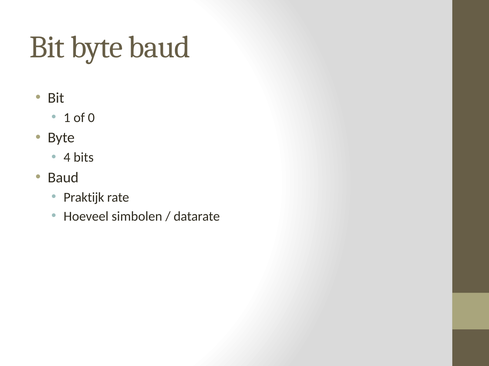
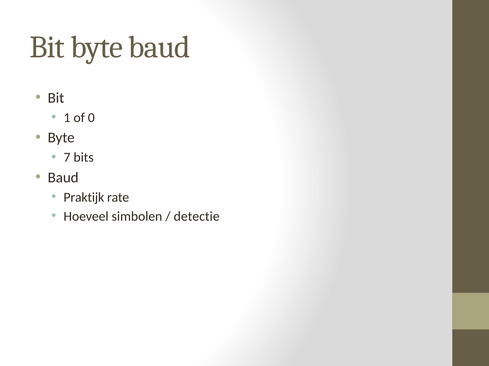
4: 4 -> 7 (67, 158)
datarate: datarate -> detectie (197, 217)
